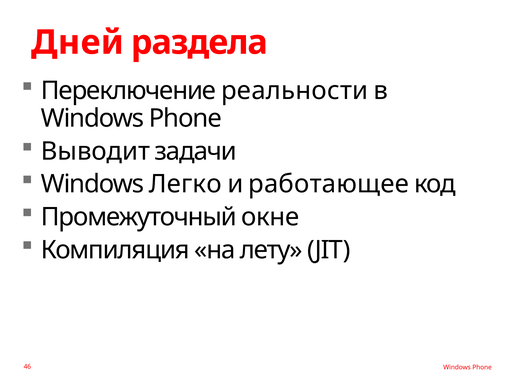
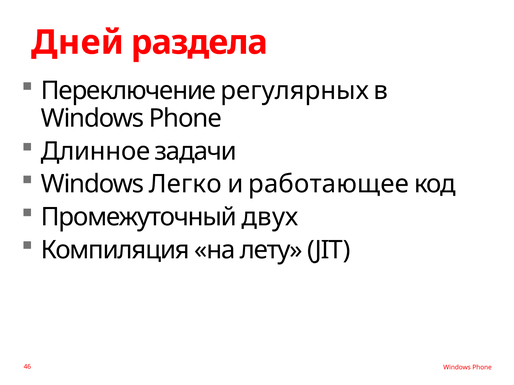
реальности: реальности -> регулярных (295, 91)
Выводит: Выводит -> Длинное (96, 151)
окне: окне -> двух (270, 217)
